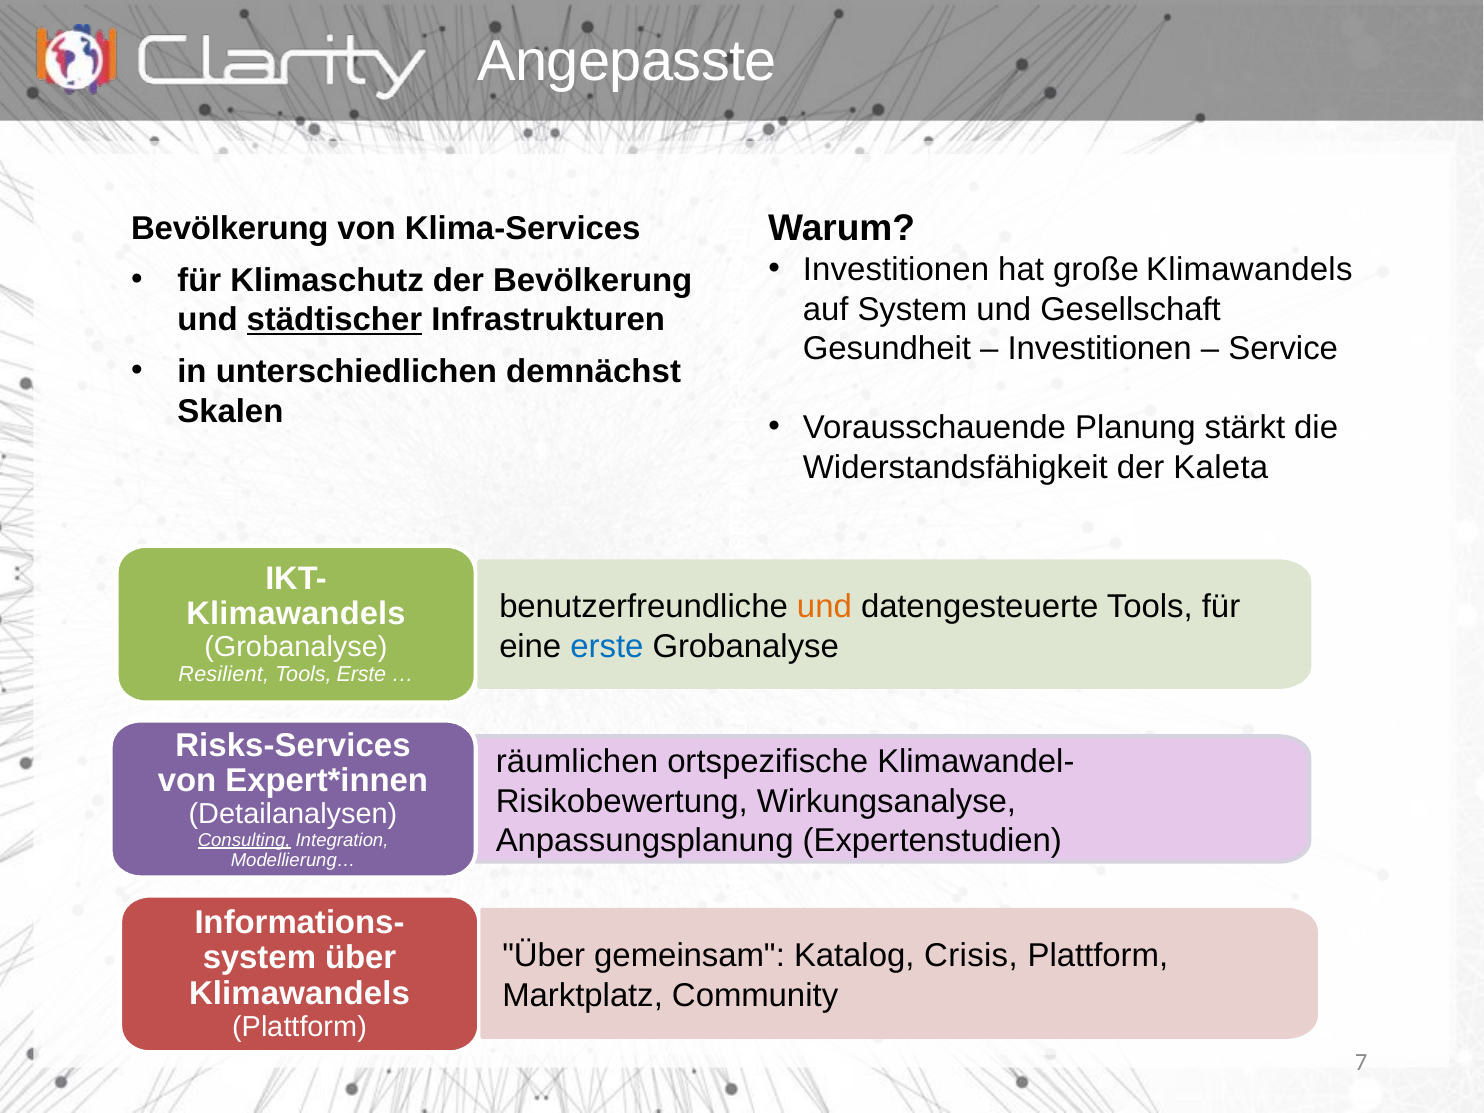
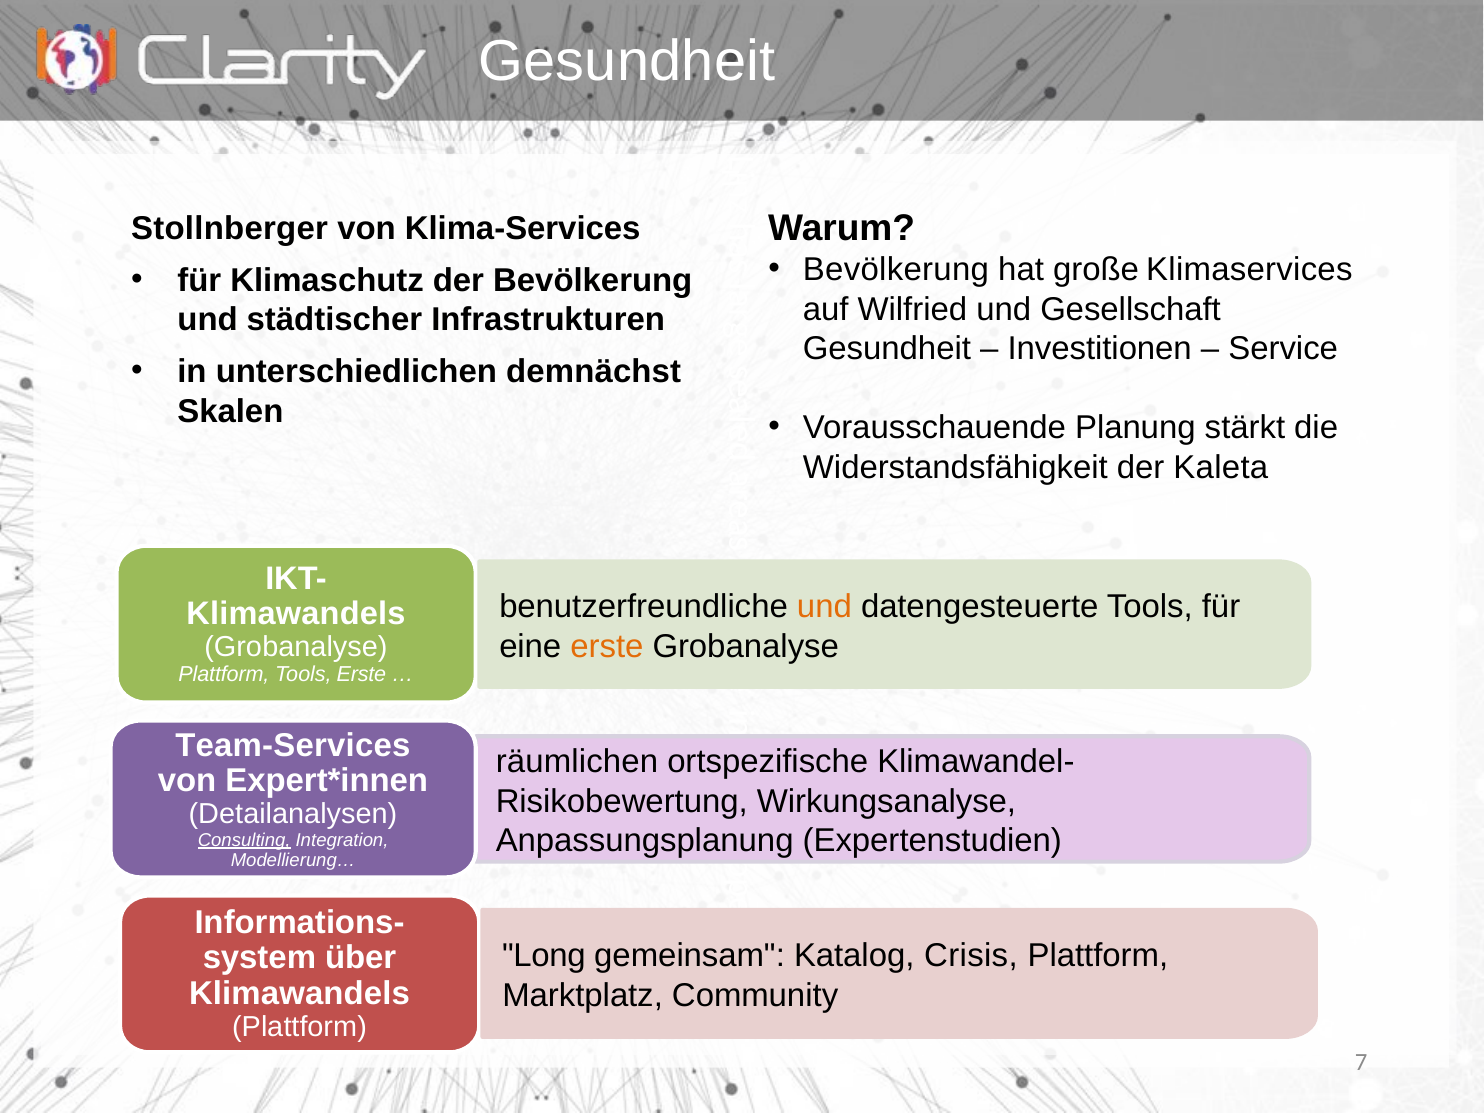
Angepasste: Angepasste -> Gesundheit (627, 62)
Bevölkerung: Bevölkerung -> Stollnberger (230, 229)
Investitionen: Investitionen -> Bevölkerung (896, 270)
große Klimawandels: Klimawandels -> Klimaservices (1249, 270)
auf System: System -> Wilfried (912, 309)
städtischer underline: present -> none (334, 320)
erste colour: blue -> orange (607, 646)
Resilient: Resilient -> Plattform (224, 675)
Risks-Services: Risks-Services -> Team-Services (293, 745)
Über: Über -> Long (544, 956)
